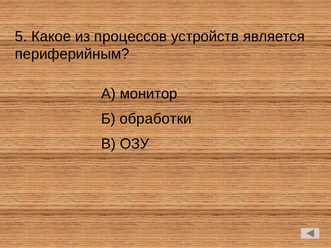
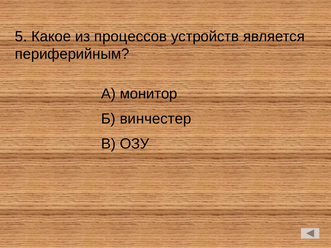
обработки: обработки -> винчестер (156, 119)
